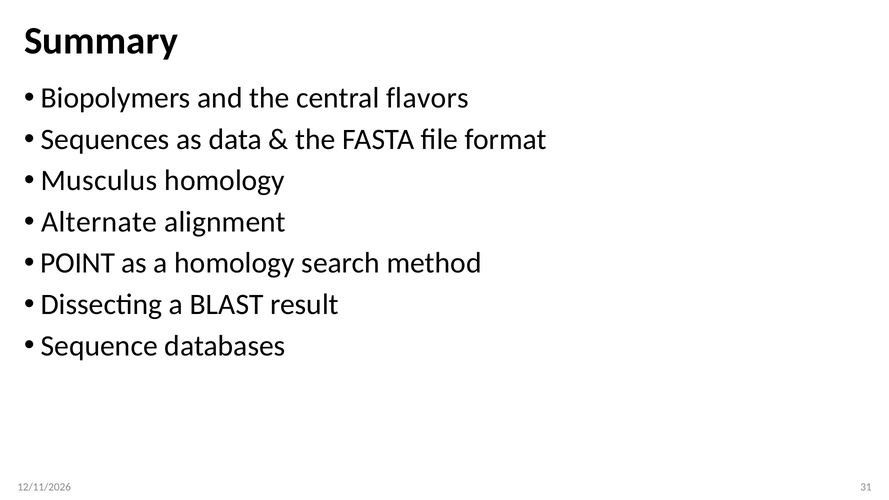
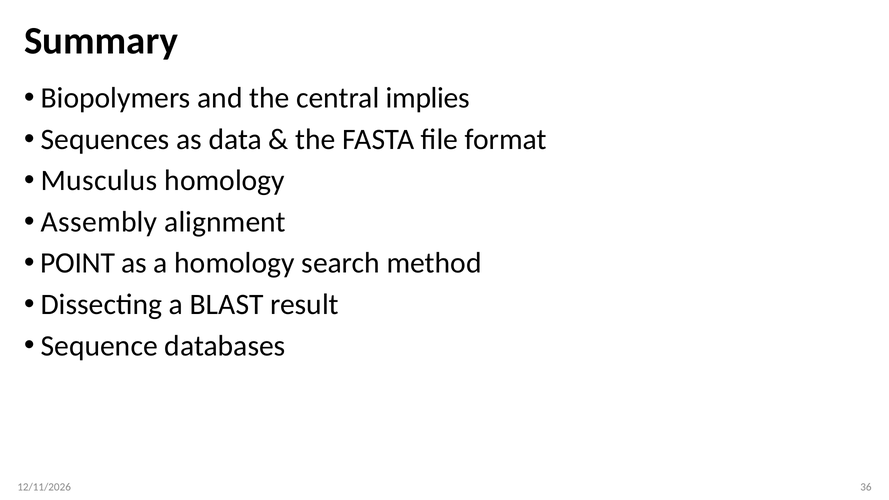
flavors: flavors -> implies (428, 98)
Alternate: Alternate -> Assembly (99, 222)
31: 31 -> 36 (866, 487)
